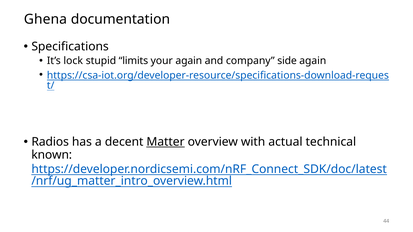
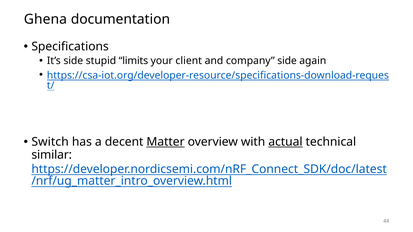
It’s lock: lock -> side (73, 61)
your again: again -> client (189, 61)
Radios: Radios -> Switch (50, 142)
actual underline: none -> present (285, 142)
known: known -> similar (52, 155)
